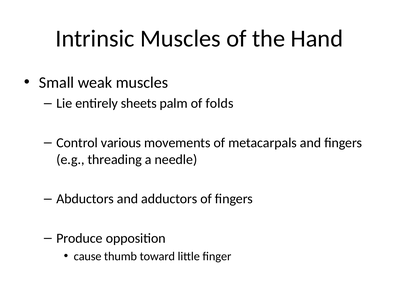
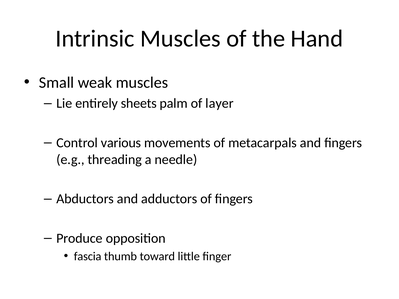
folds: folds -> layer (220, 104)
cause: cause -> fascia (88, 257)
